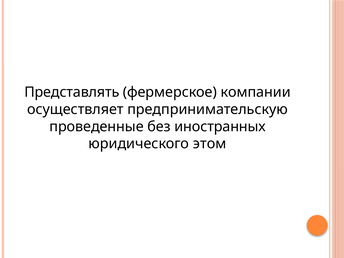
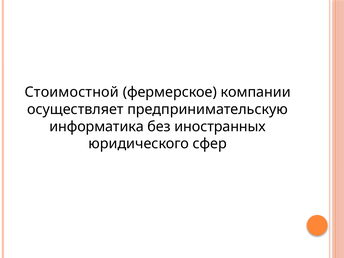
Представлять: Представлять -> Стоимостной (72, 92)
проведенные: проведенные -> информатика (97, 127)
этом: этом -> сфер (210, 144)
